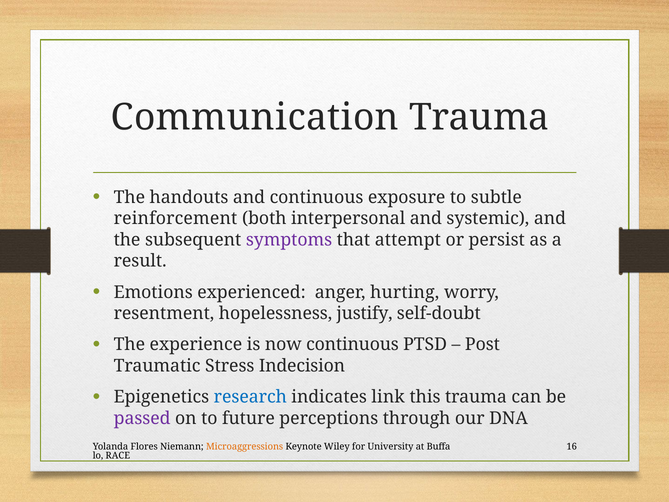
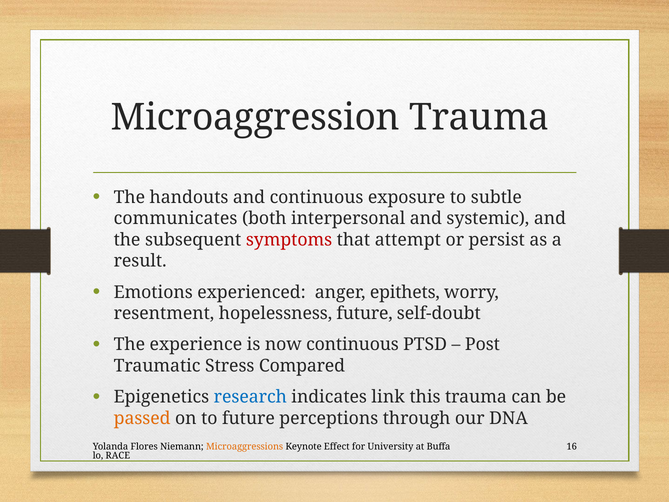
Communication: Communication -> Microaggression (255, 117)
reinforcement: reinforcement -> communicates (176, 219)
symptoms colour: purple -> red (289, 240)
hurting: hurting -> epithets (405, 292)
hopelessness justify: justify -> future (365, 313)
Indecision: Indecision -> Compared (302, 366)
passed colour: purple -> orange (142, 418)
Wiley: Wiley -> Effect (337, 446)
